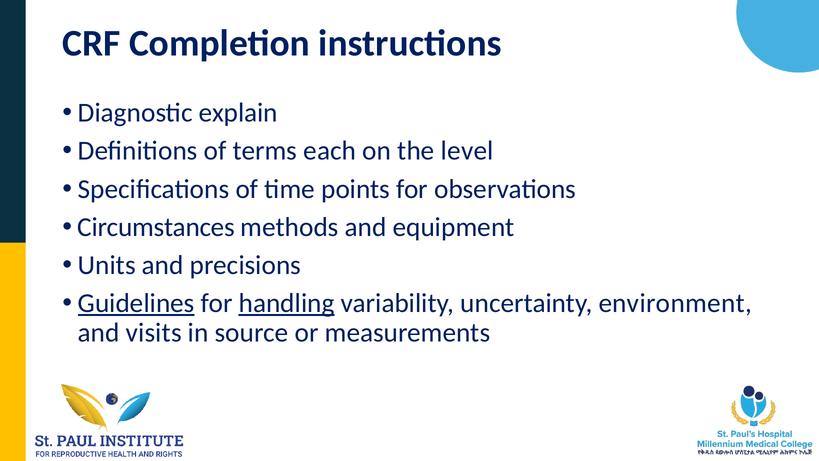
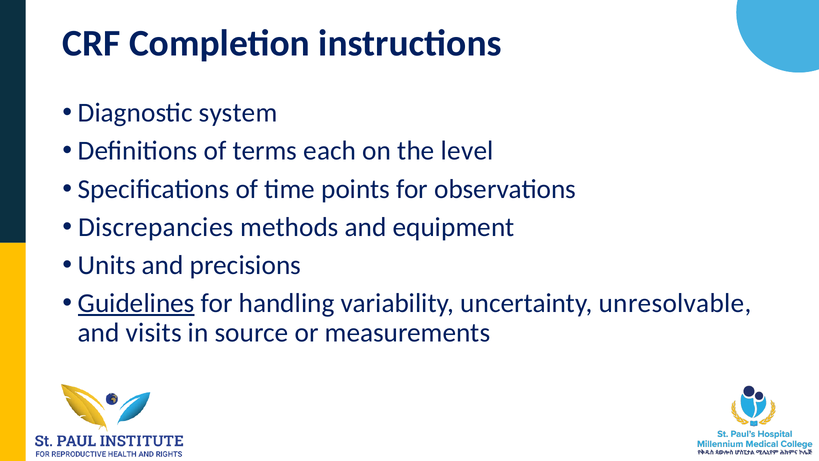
explain: explain -> system (238, 113)
Circumstances: Circumstances -> Discrepancies (156, 227)
handling underline: present -> none (287, 303)
environment: environment -> unresolvable (675, 303)
